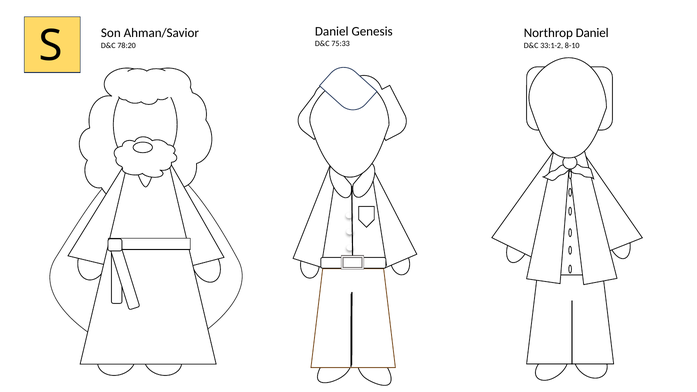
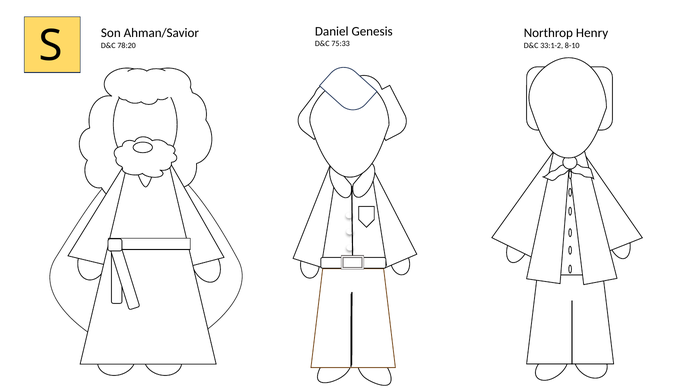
Northrop Daniel: Daniel -> Henry (592, 33)
